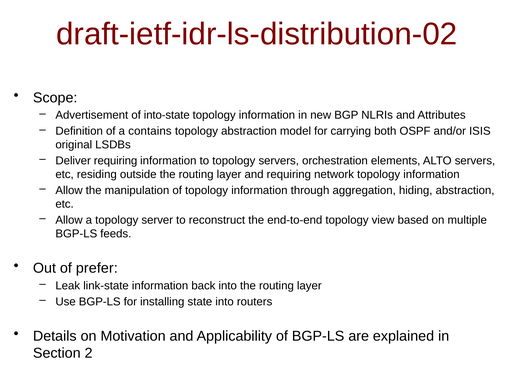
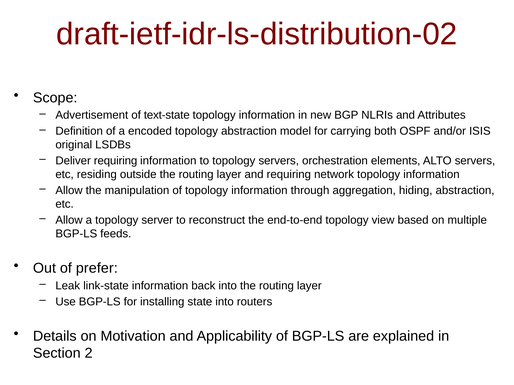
into-state: into-state -> text-state (167, 115)
contains: contains -> encoded (150, 131)
